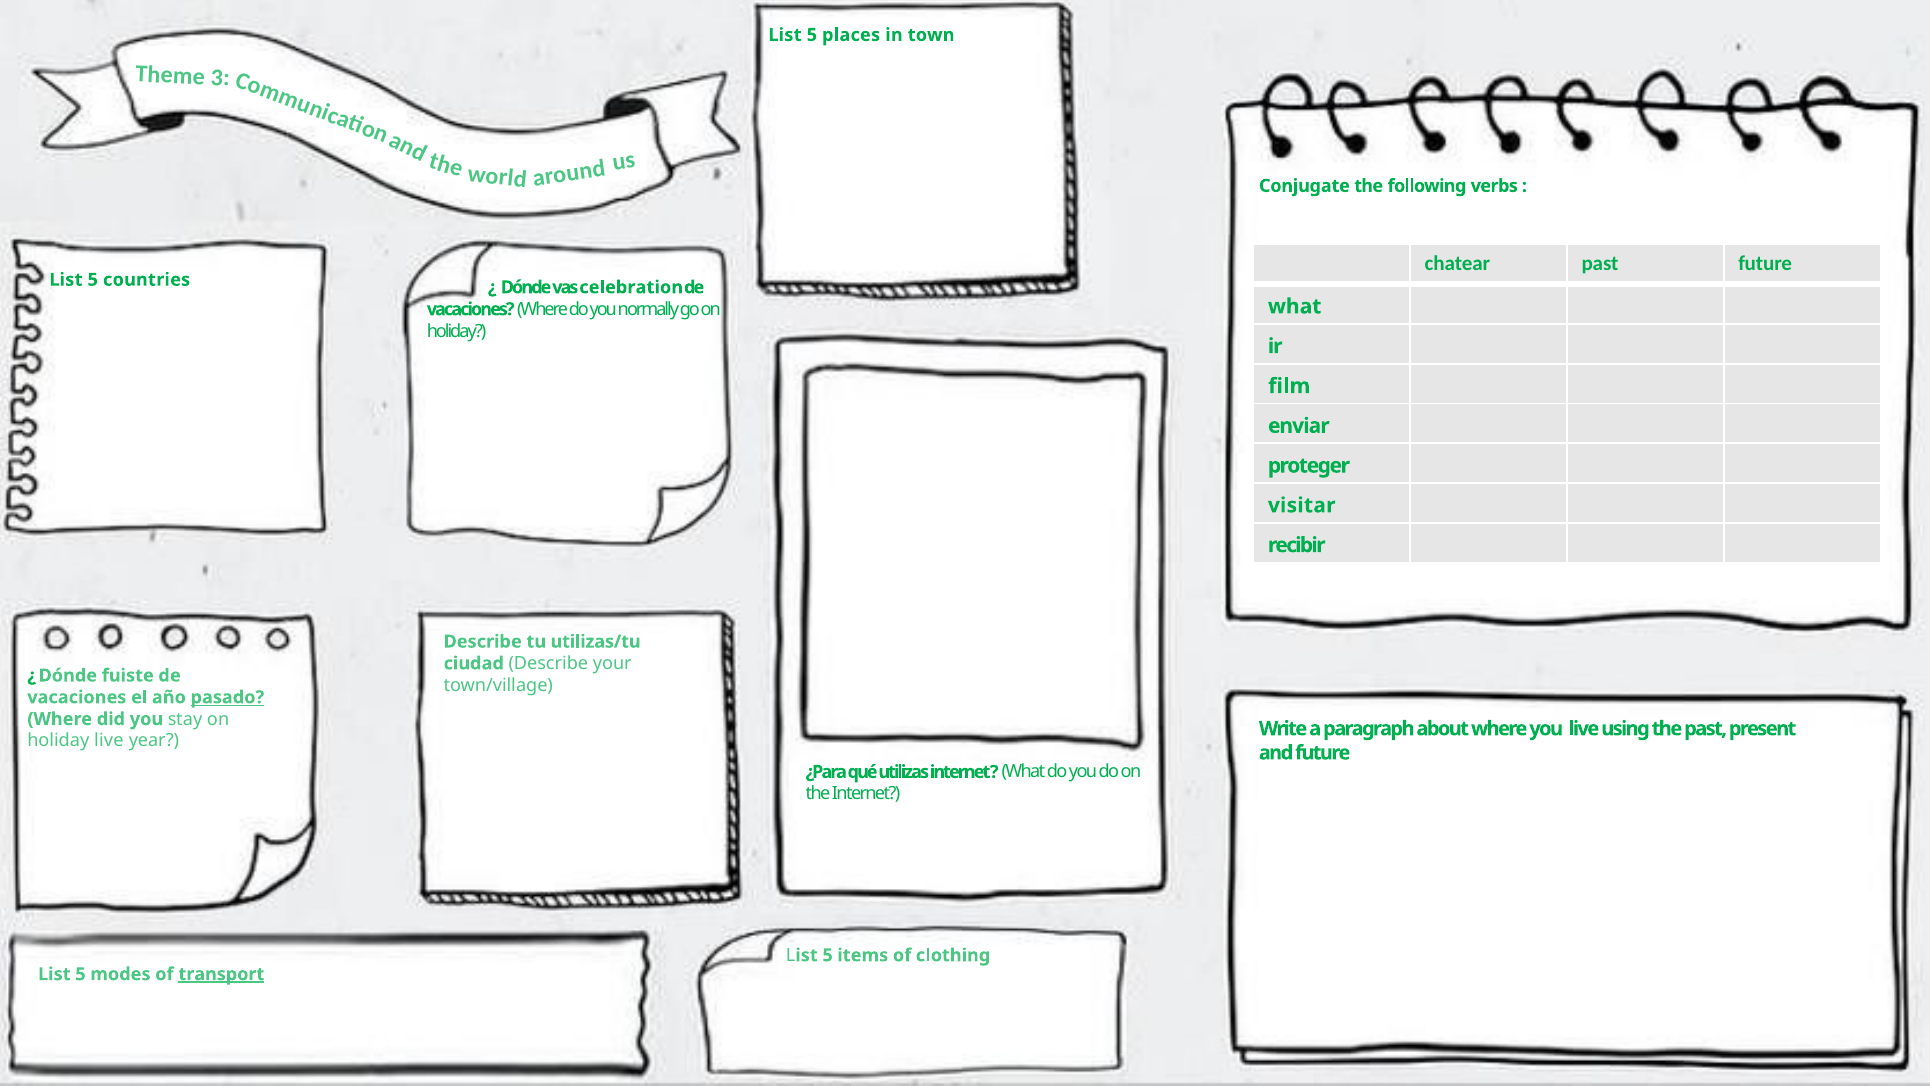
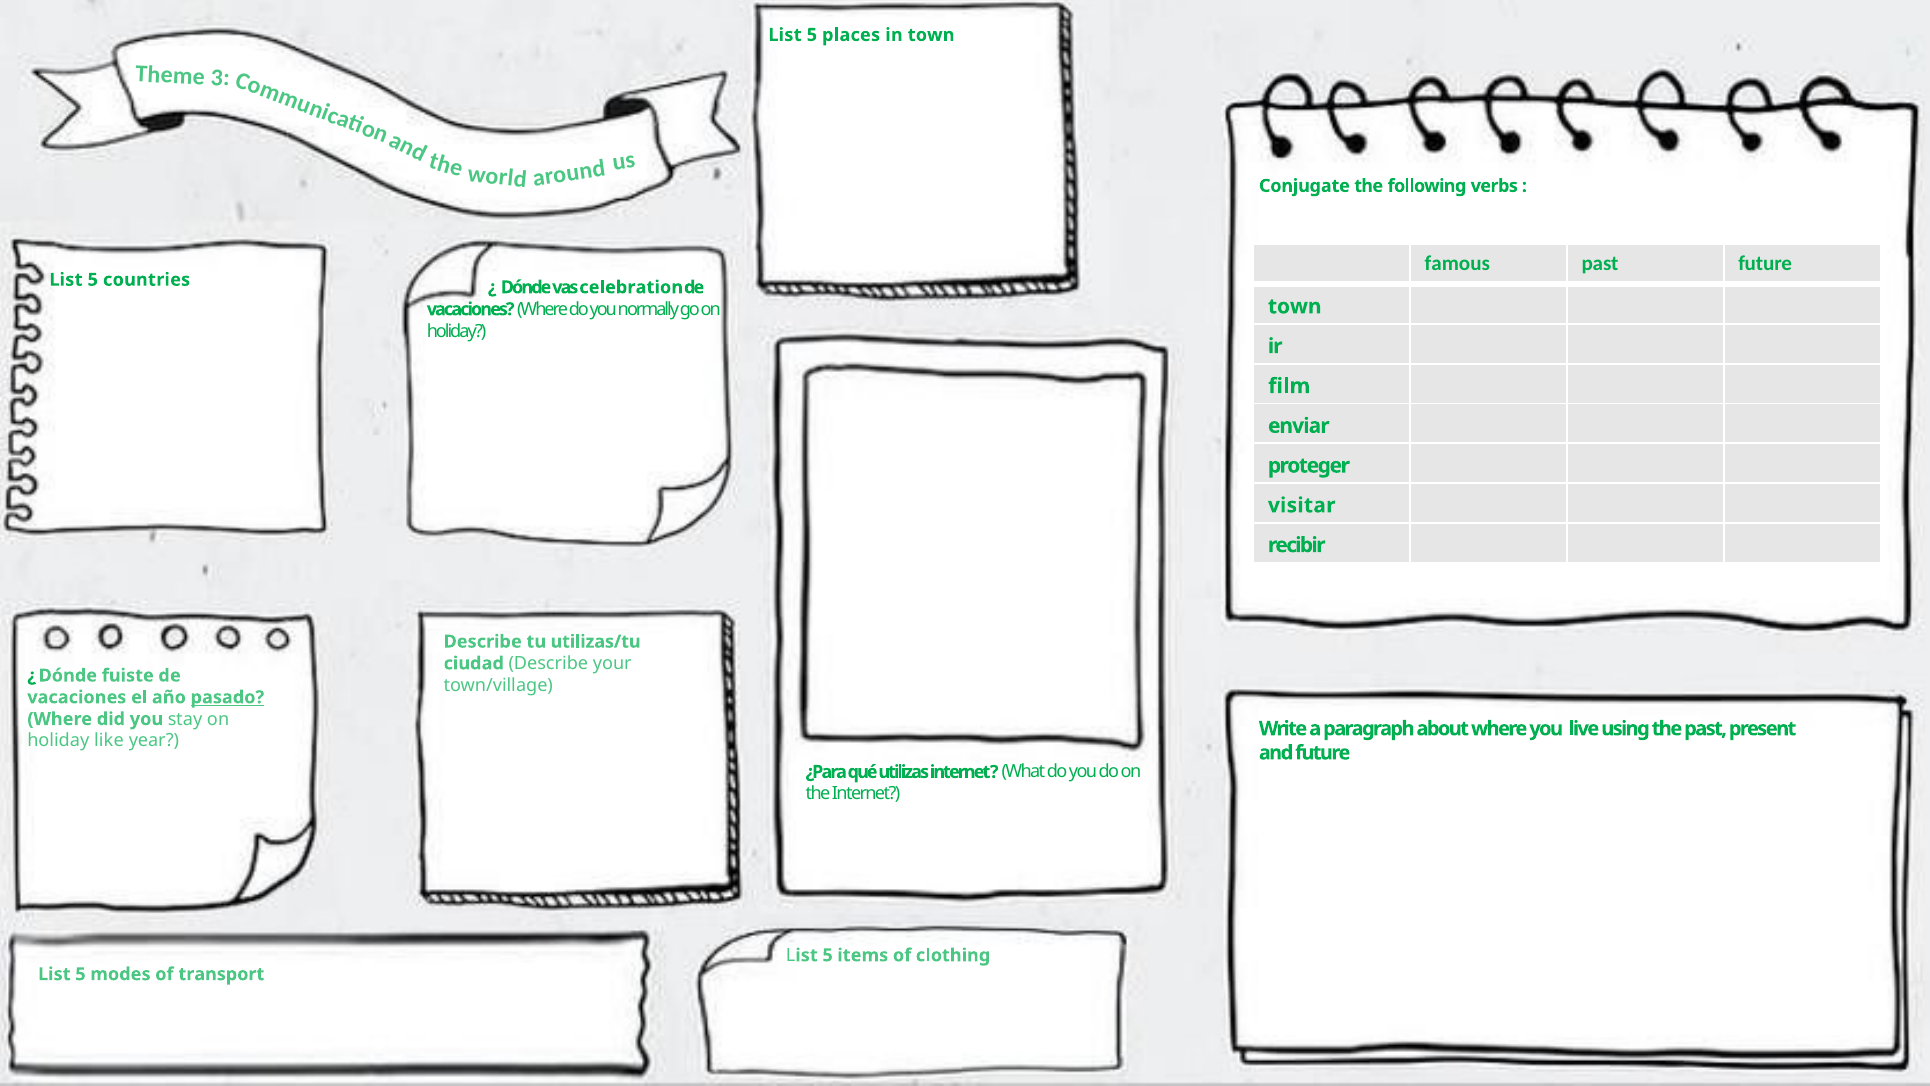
chatear: chatear -> famous (1457, 263)
what: what -> town (1295, 306)
holiday live: live -> like (109, 741)
transport underline: present -> none (221, 974)
